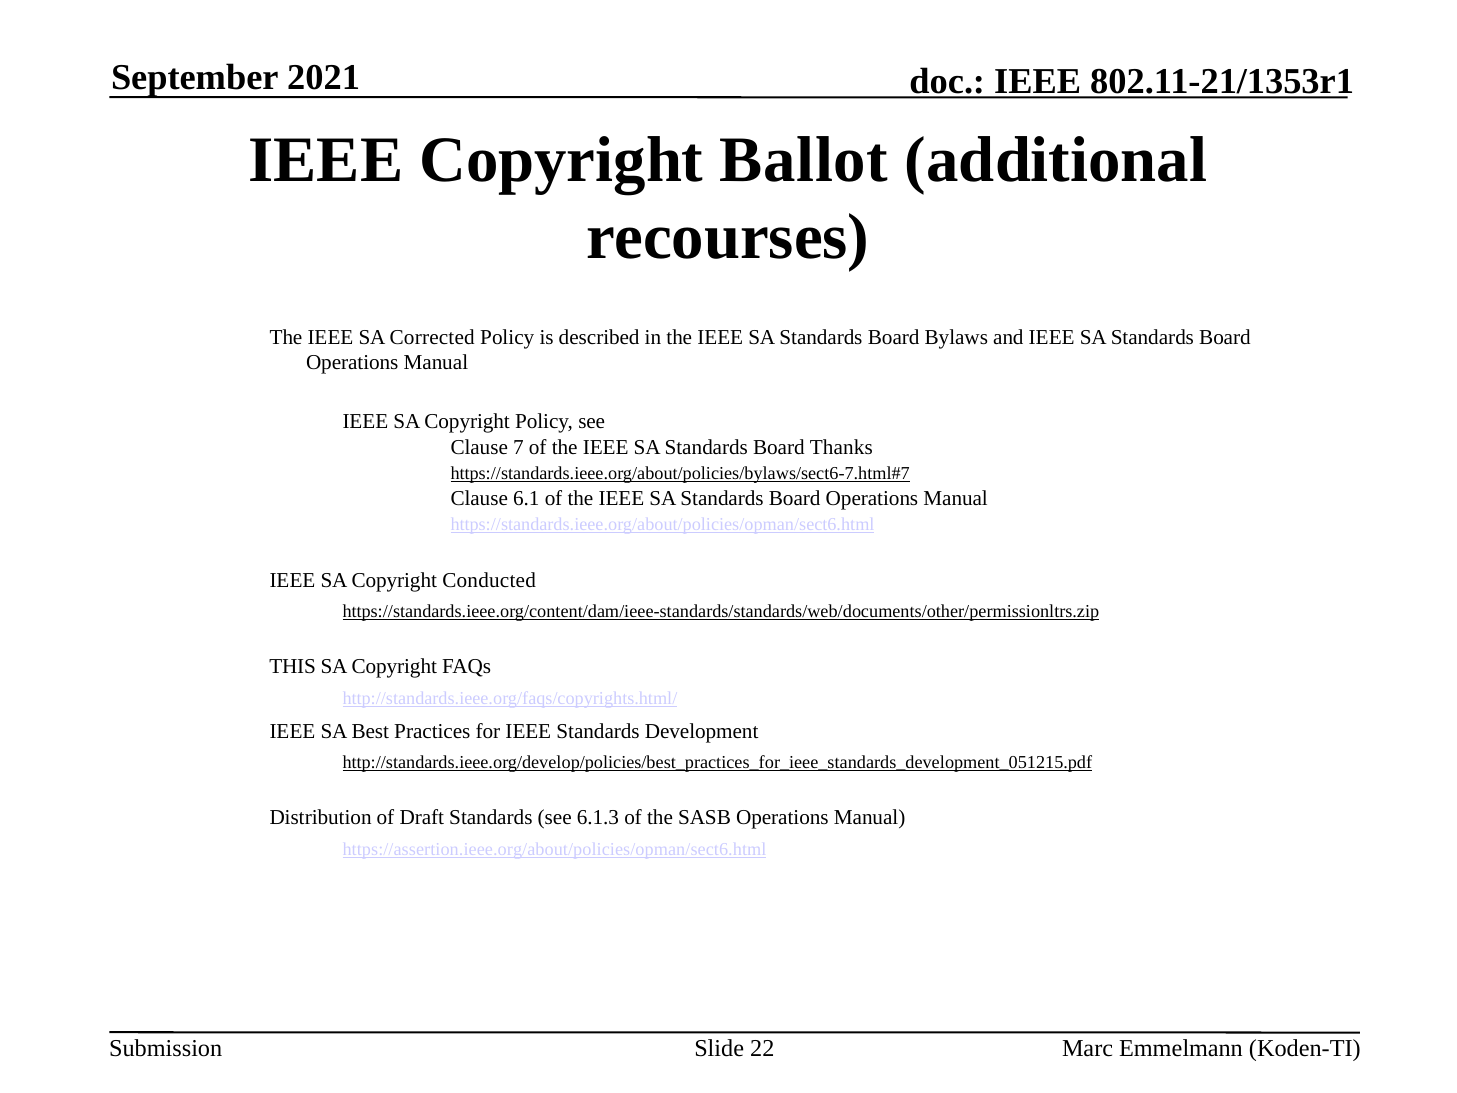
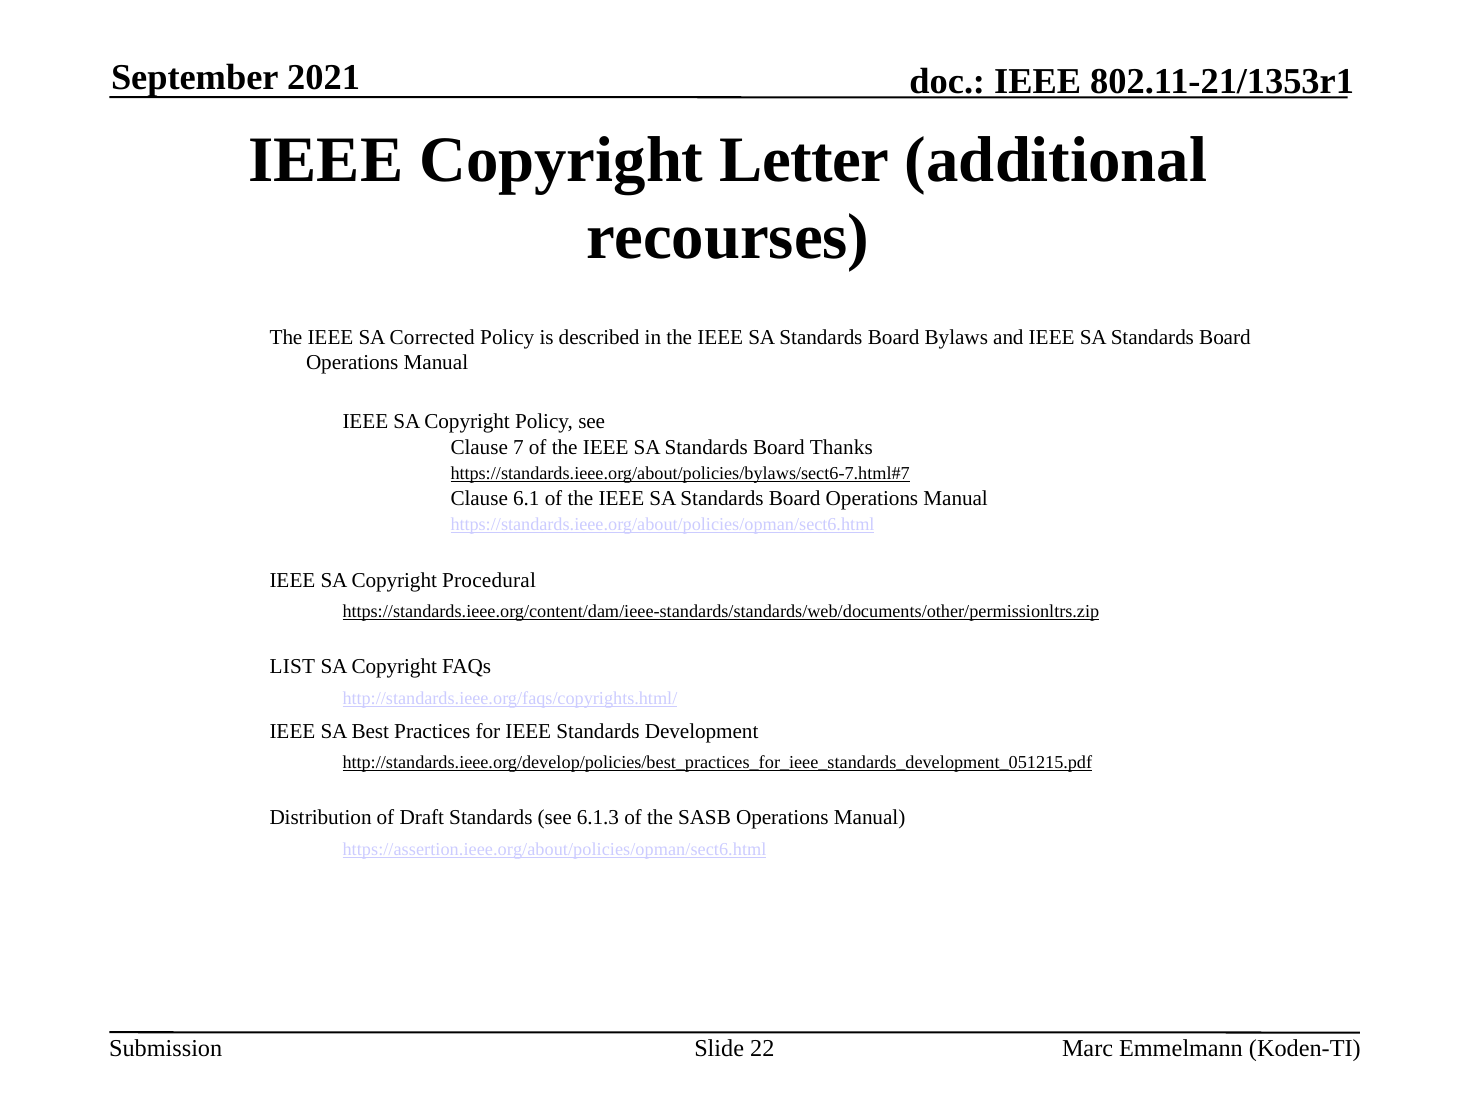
Ballot: Ballot -> Letter (805, 160)
Conducted: Conducted -> Procedural (489, 580)
THIS: THIS -> LIST (292, 667)
